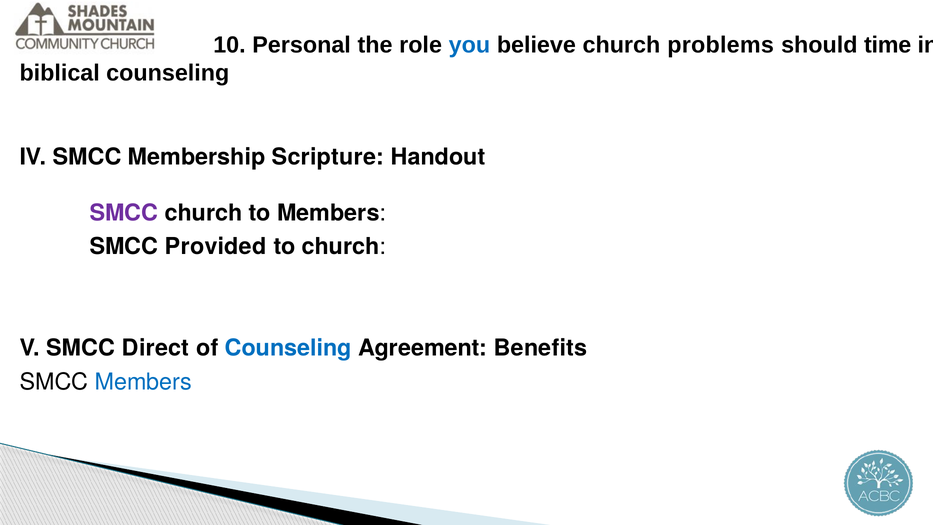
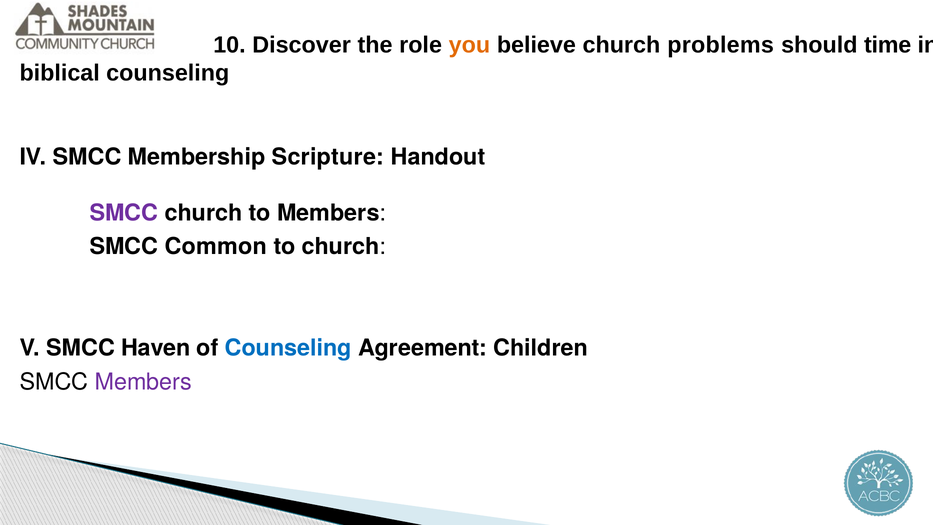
Personal: Personal -> Discover (302, 45)
you colour: blue -> orange (469, 45)
Provided: Provided -> Common (216, 247)
Direct: Direct -> Haven (156, 348)
Benefits: Benefits -> Children (541, 348)
Members colour: blue -> purple (143, 382)
